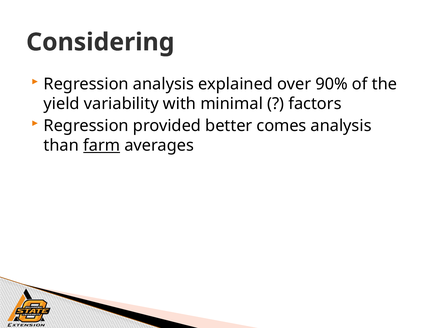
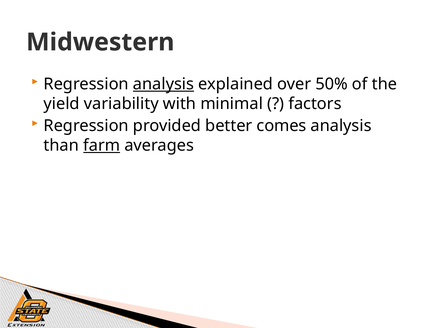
Considering: Considering -> Midwestern (100, 42)
analysis underline: none -> present (163, 84)
90%: 90% -> 50% (332, 84)
